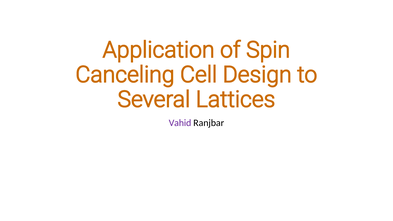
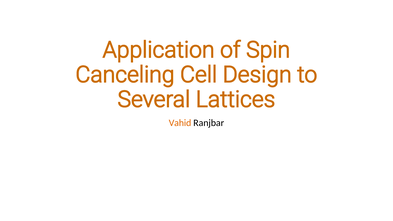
Vahid colour: purple -> orange (180, 123)
